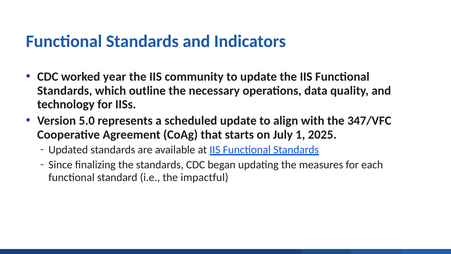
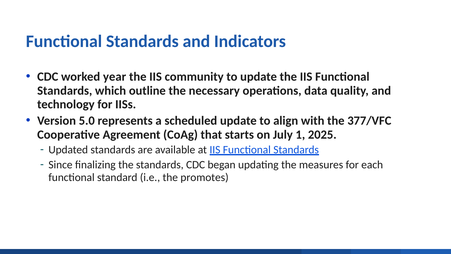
347/VFC: 347/VFC -> 377/VFC (369, 121)
impactful: impactful -> promotes (205, 177)
